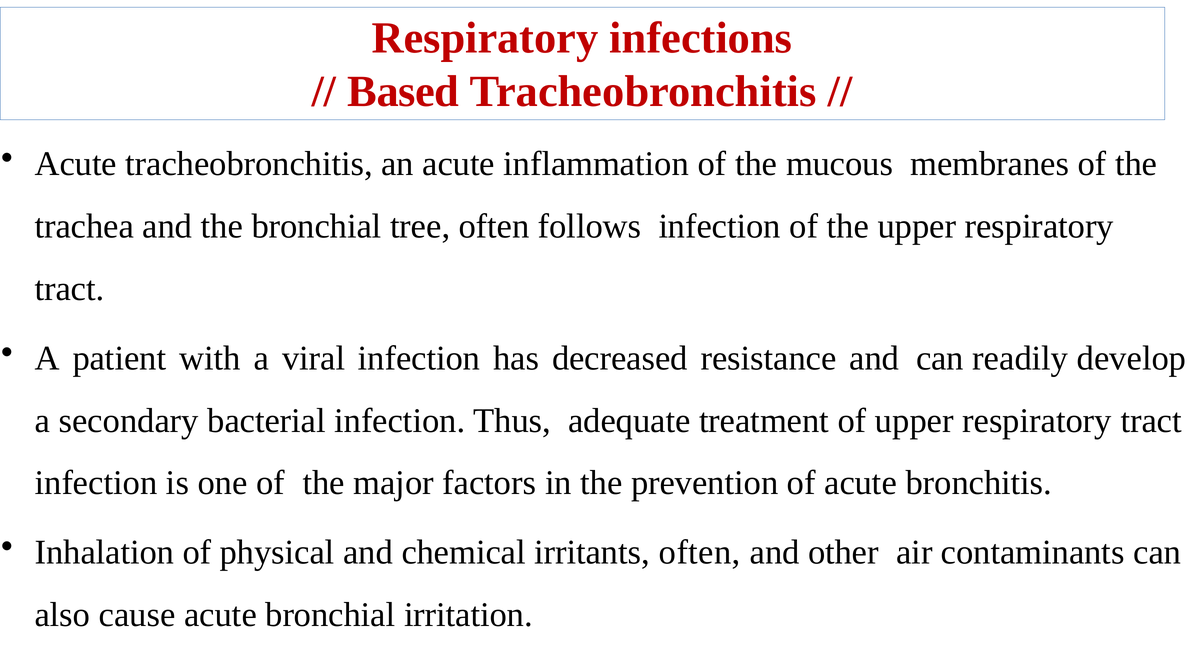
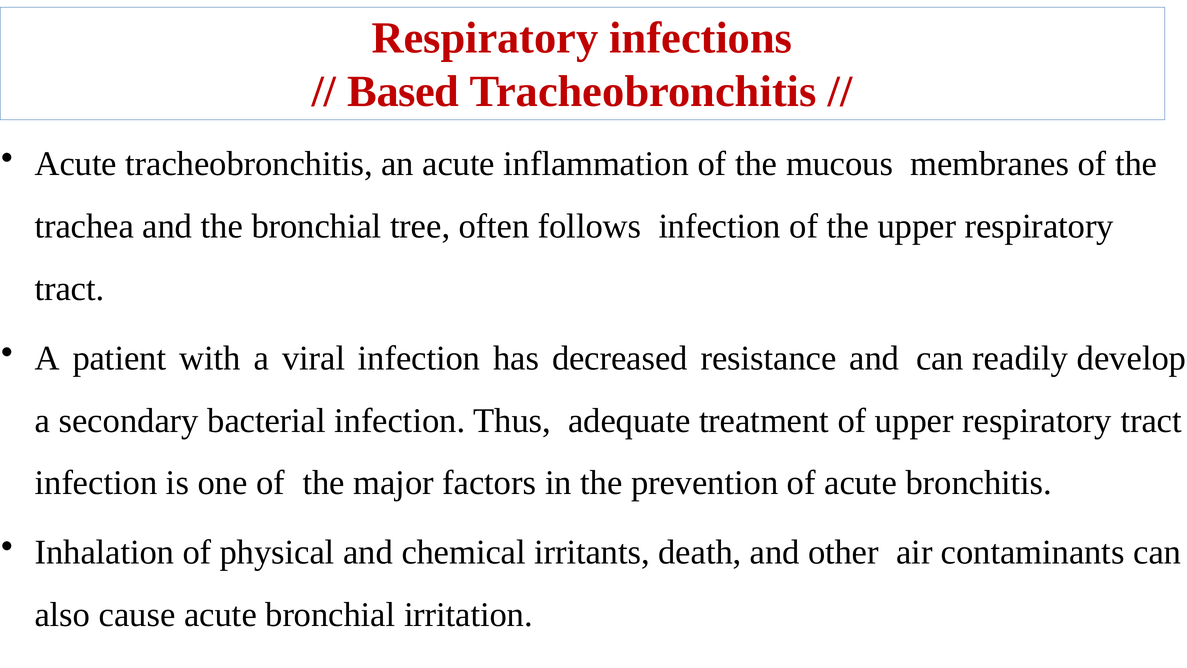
irritants often: often -> death (700, 552)
